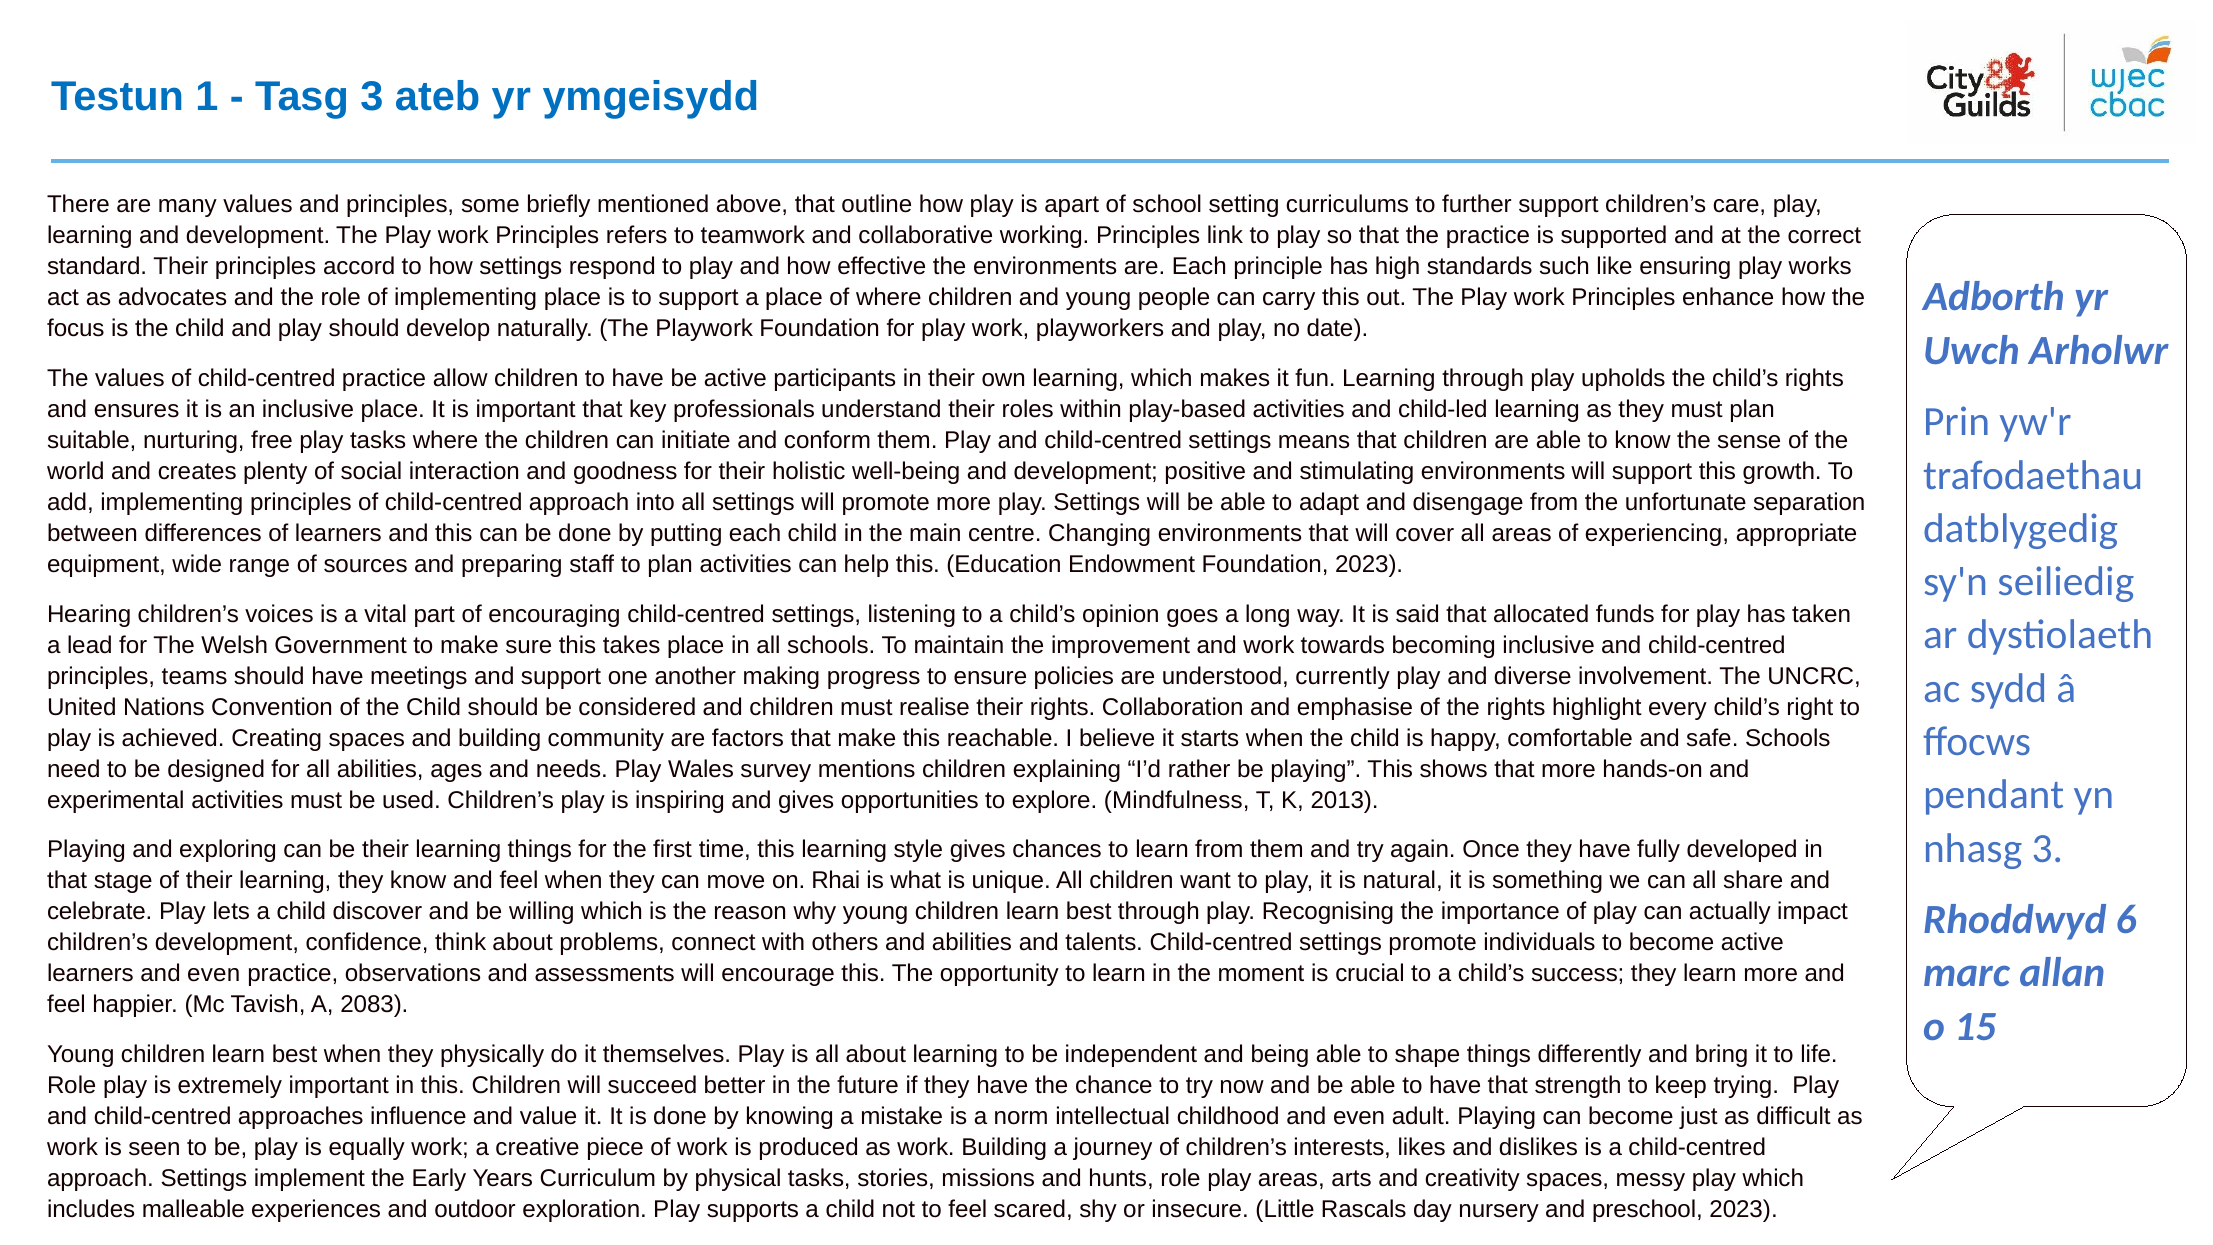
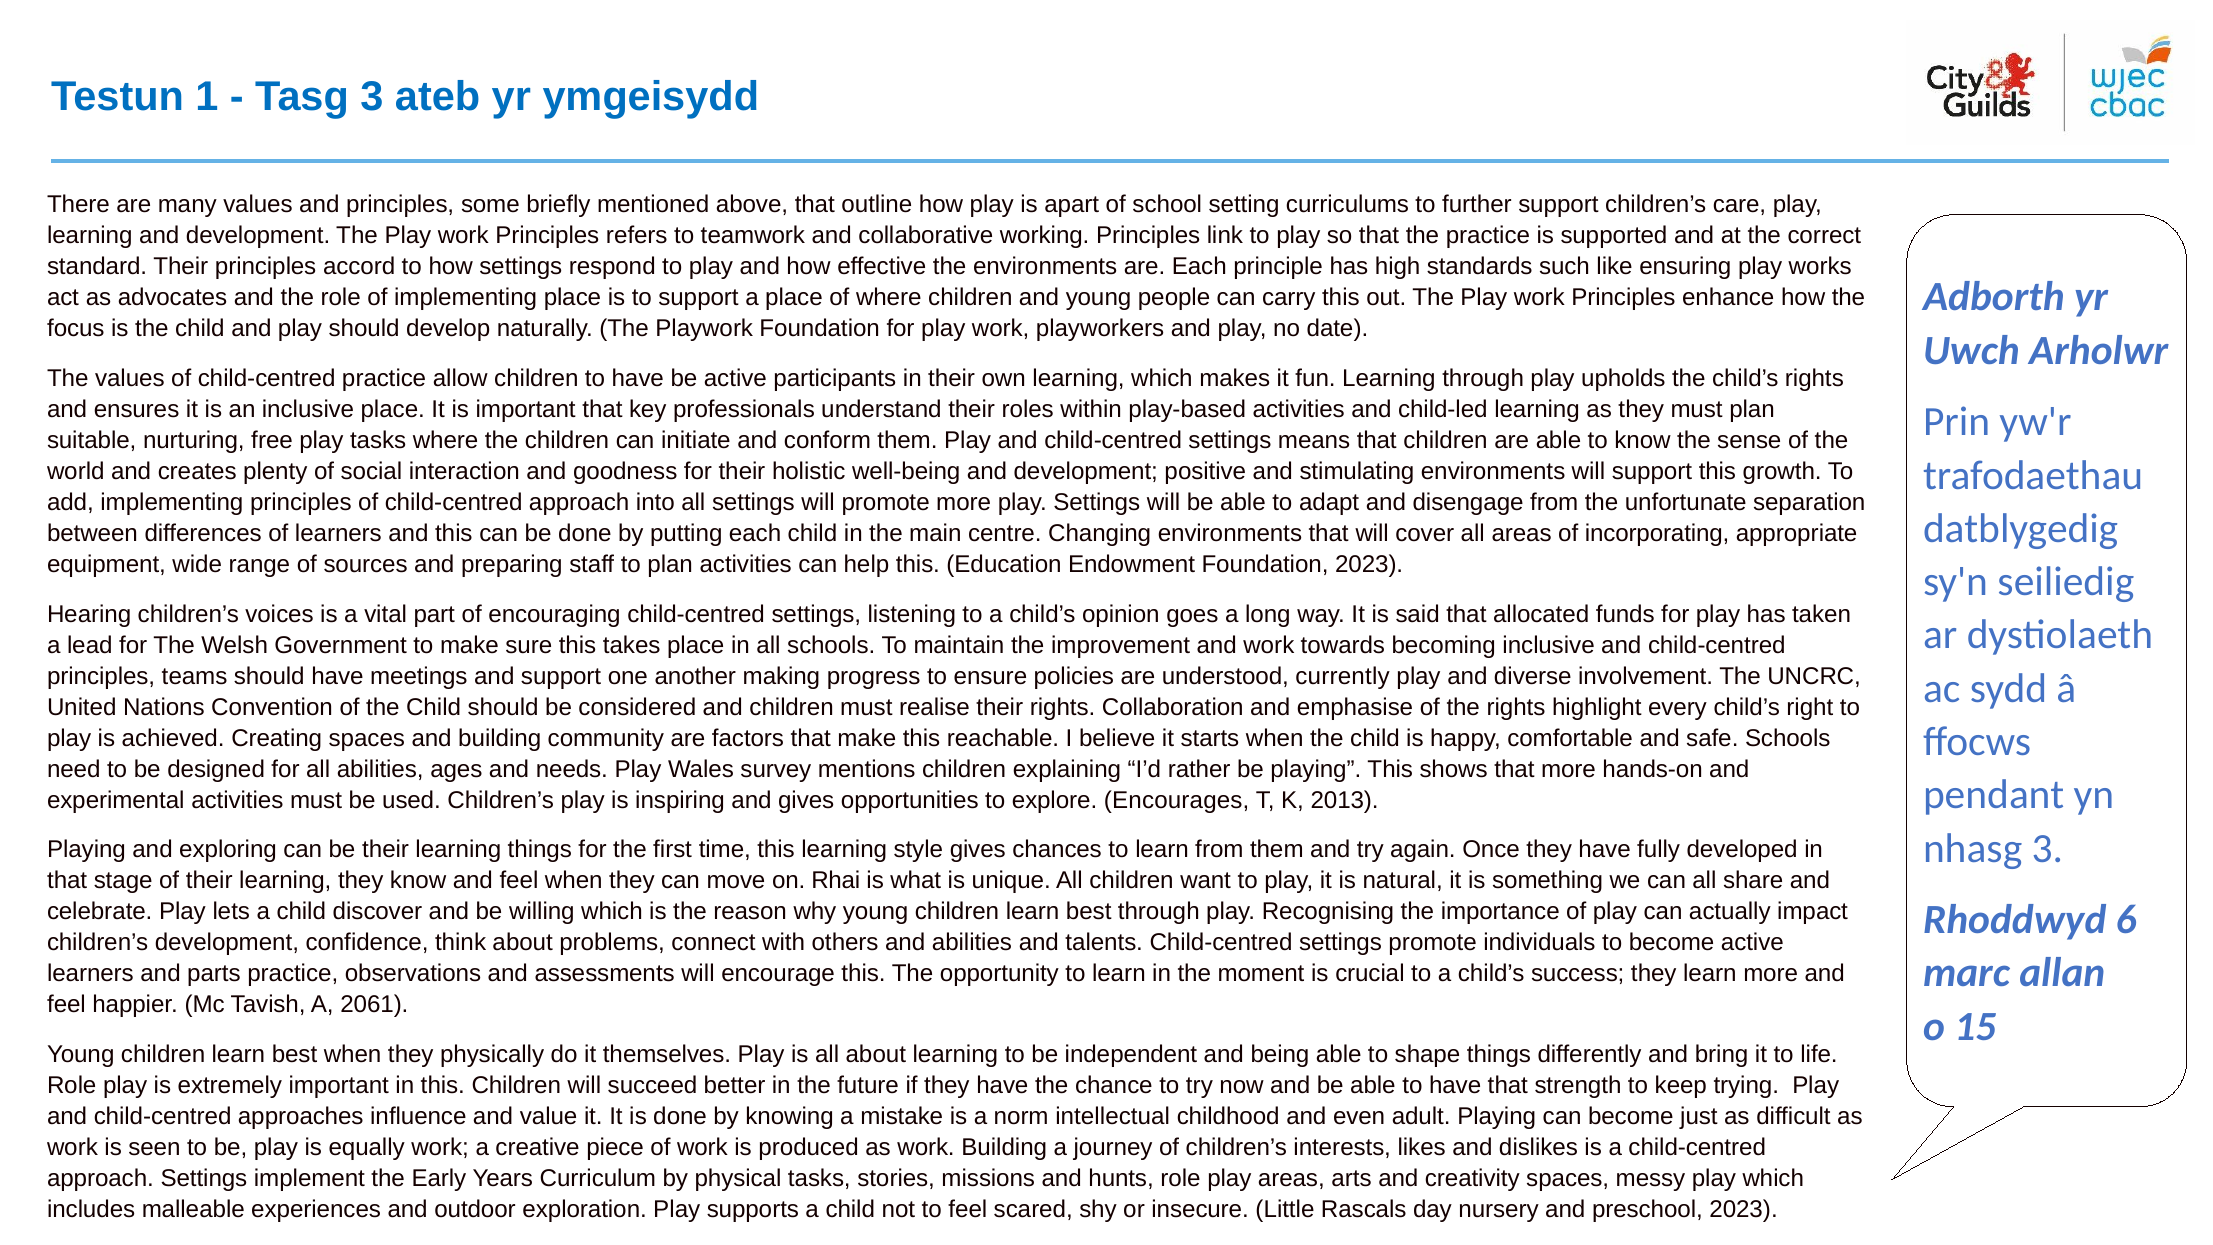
experiencing: experiencing -> incorporating (1657, 533)
Mindfulness: Mindfulness -> Encourages (1177, 800)
learners and even: even -> parts (214, 974)
2083: 2083 -> 2061 (374, 1005)
